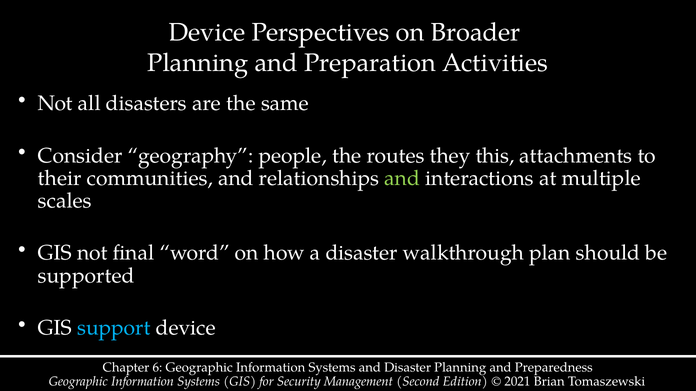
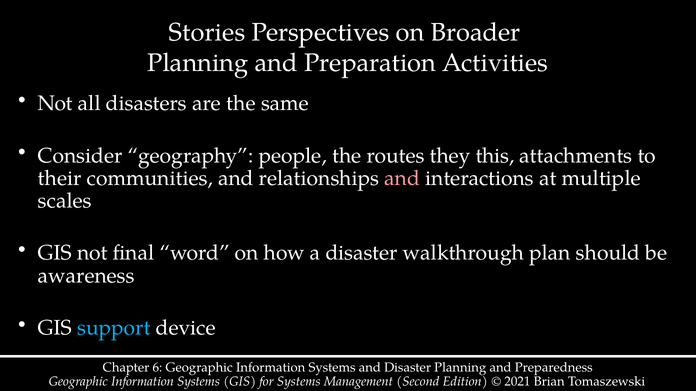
Device: Device -> Stories (207, 33)
and colour: light green -> pink (402, 179)
supported: supported -> awareness (86, 276)
Security: Security -> Systems (299, 382)
